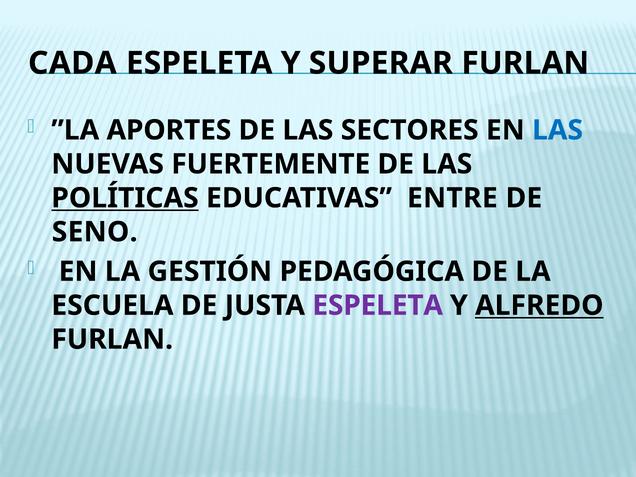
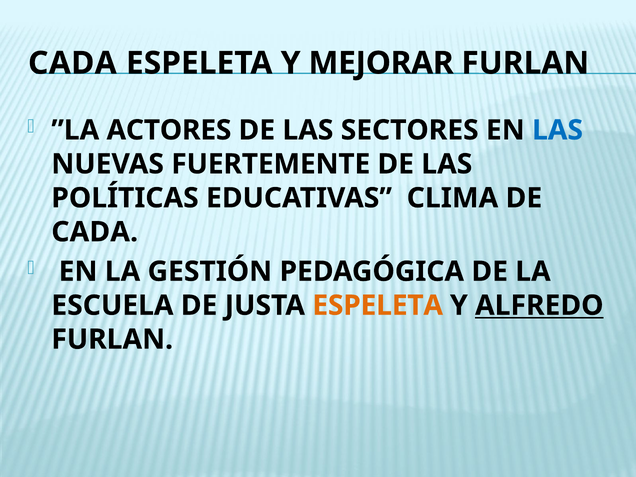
SUPERAR: SUPERAR -> MEJORAR (381, 63)
APORTES: APORTES -> ACTORES (169, 130)
POLÍTICAS underline: present -> none (125, 198)
ENTRE: ENTRE -> CLIMA (452, 198)
SENO: SENO -> CADA (95, 232)
ESPELETA colour: purple -> orange (378, 305)
